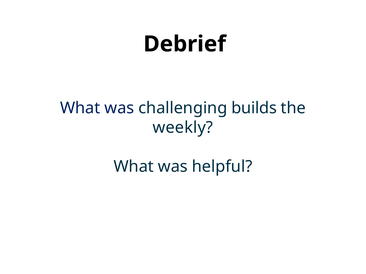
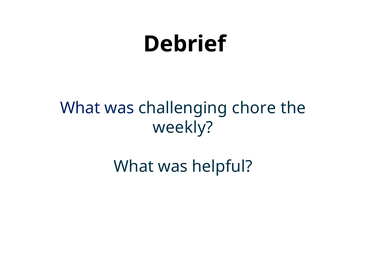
builds: builds -> chore (254, 108)
